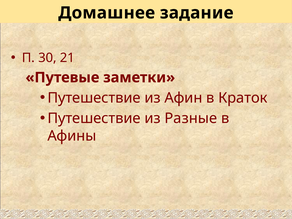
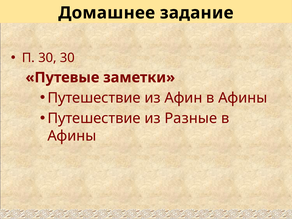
30 21: 21 -> 30 (67, 58)
Афин в Краток: Краток -> Афины (243, 98)
